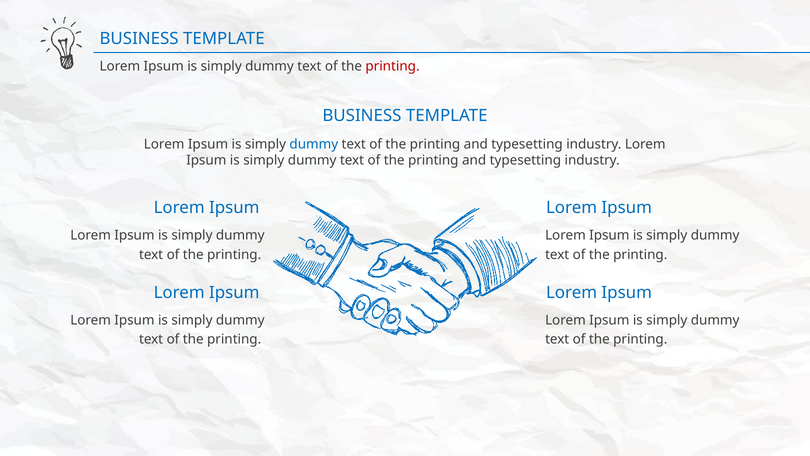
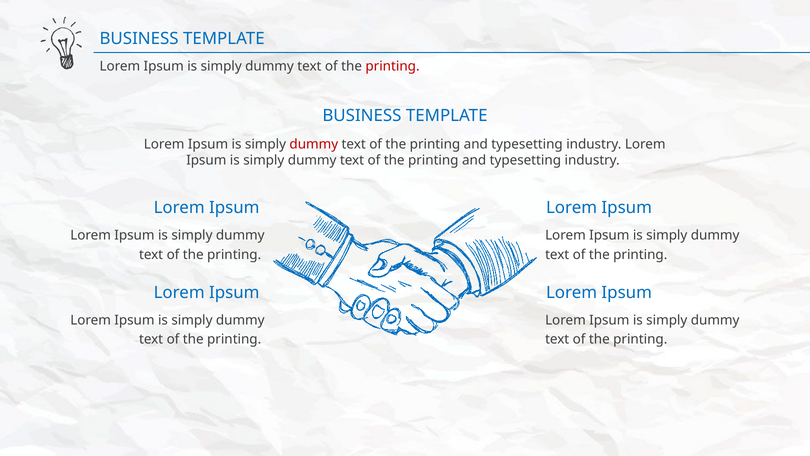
dummy colour: blue -> red (314, 144)
